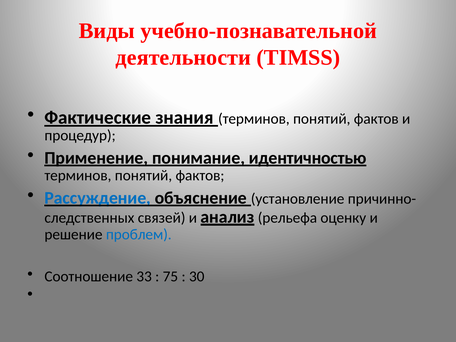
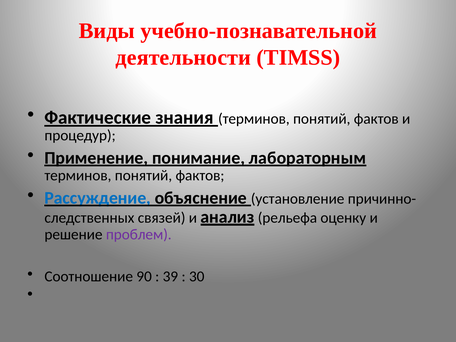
идентичностью: идентичностью -> лабораторным (308, 158)
проблем colour: blue -> purple (139, 235)
33: 33 -> 90 (144, 276)
75: 75 -> 39 (170, 276)
